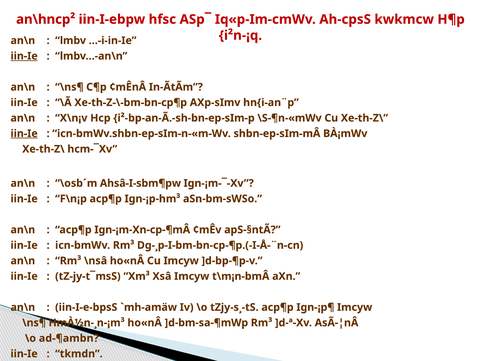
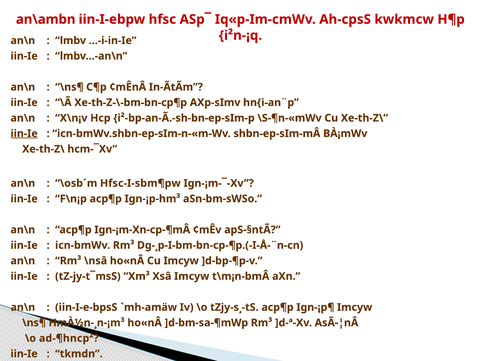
an\hncp²: an\hncp² -> an\ambn (46, 19)
iin-Ie underline: present -> none (24, 56)
Ahsâ-I-sbm¶pw: Ahsâ-I-sbm¶pw -> Hfsc-I-sbm¶pw (140, 183)
ad-¶ambn: ad-¶ambn -> ad-¶hncp² (69, 338)
